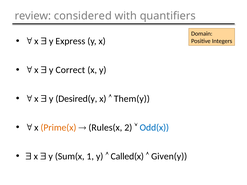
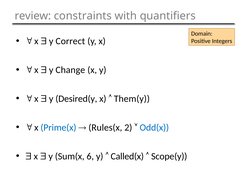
considered: considered -> constraints (83, 16)
Express: Express -> Correct (70, 41)
Correct: Correct -> Change (70, 70)
Prime(x colour: orange -> blue (58, 128)
1: 1 -> 6 (90, 156)
Given(y: Given(y -> Scope(y (169, 156)
